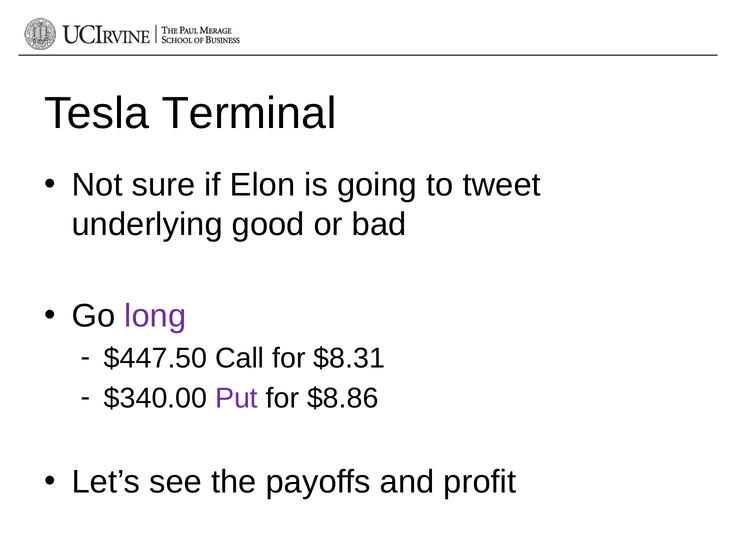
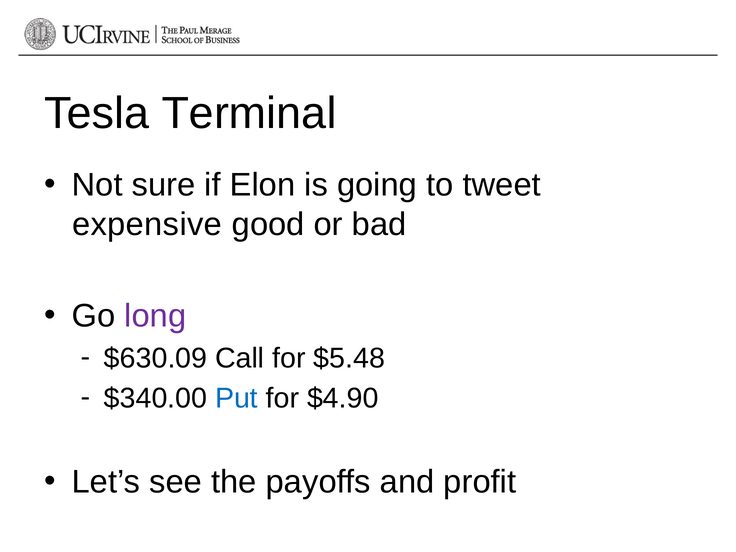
underlying: underlying -> expensive (147, 224)
$447.50: $447.50 -> $630.09 (156, 358)
$8.31: $8.31 -> $5.48 (349, 358)
Put colour: purple -> blue (236, 398)
$8.86: $8.86 -> $4.90 (343, 398)
